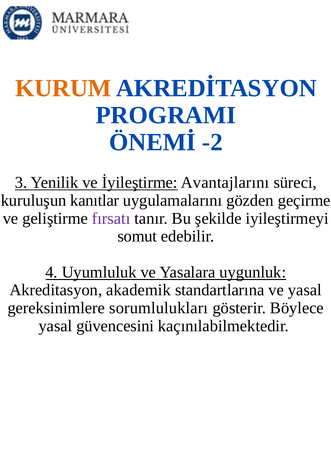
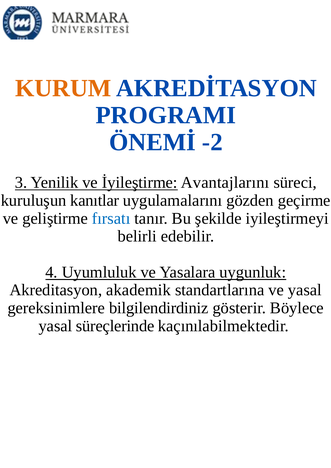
fırsatı colour: purple -> blue (111, 218)
somut: somut -> belirli (137, 236)
sorumlulukları: sorumlulukları -> bilgilendirdiniz (159, 308)
güvencesini: güvencesini -> süreçlerinde (115, 326)
